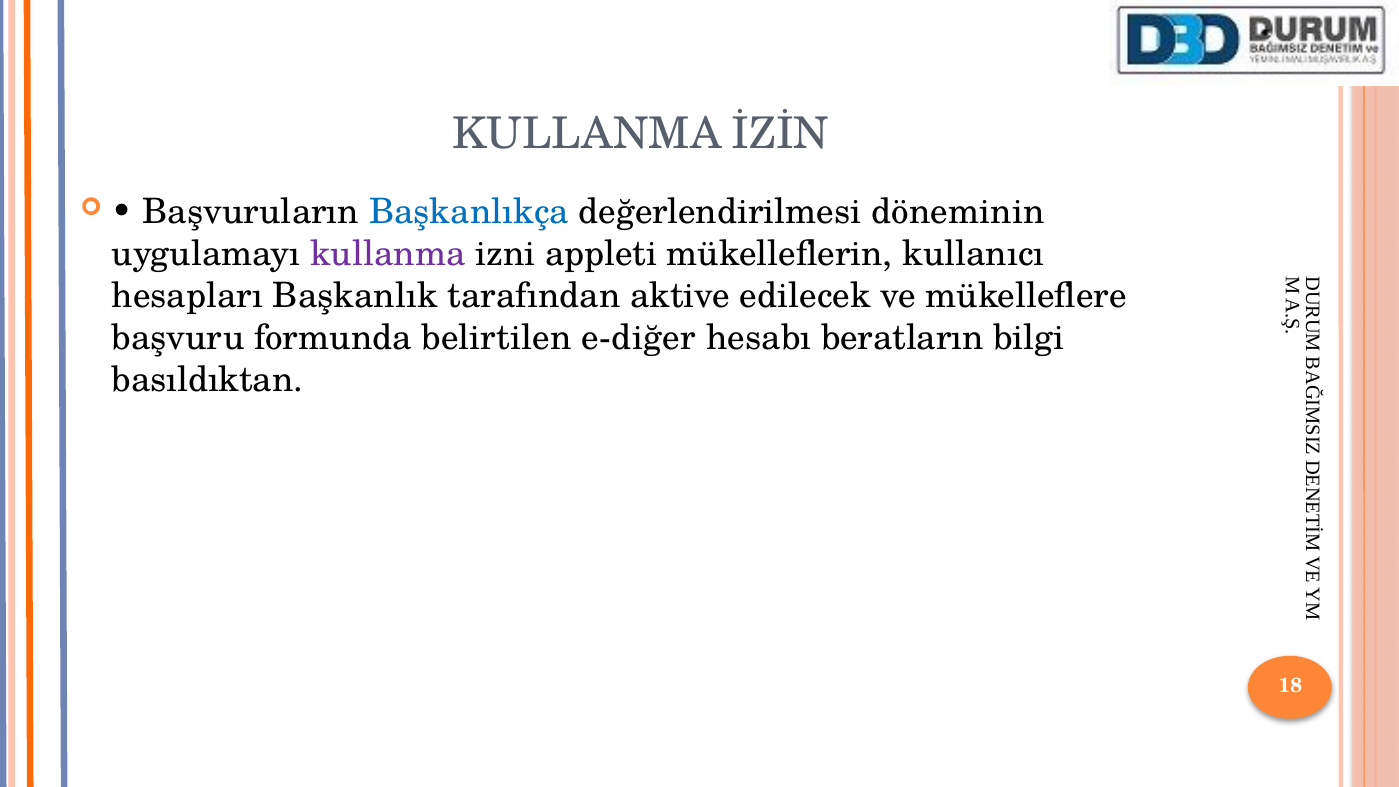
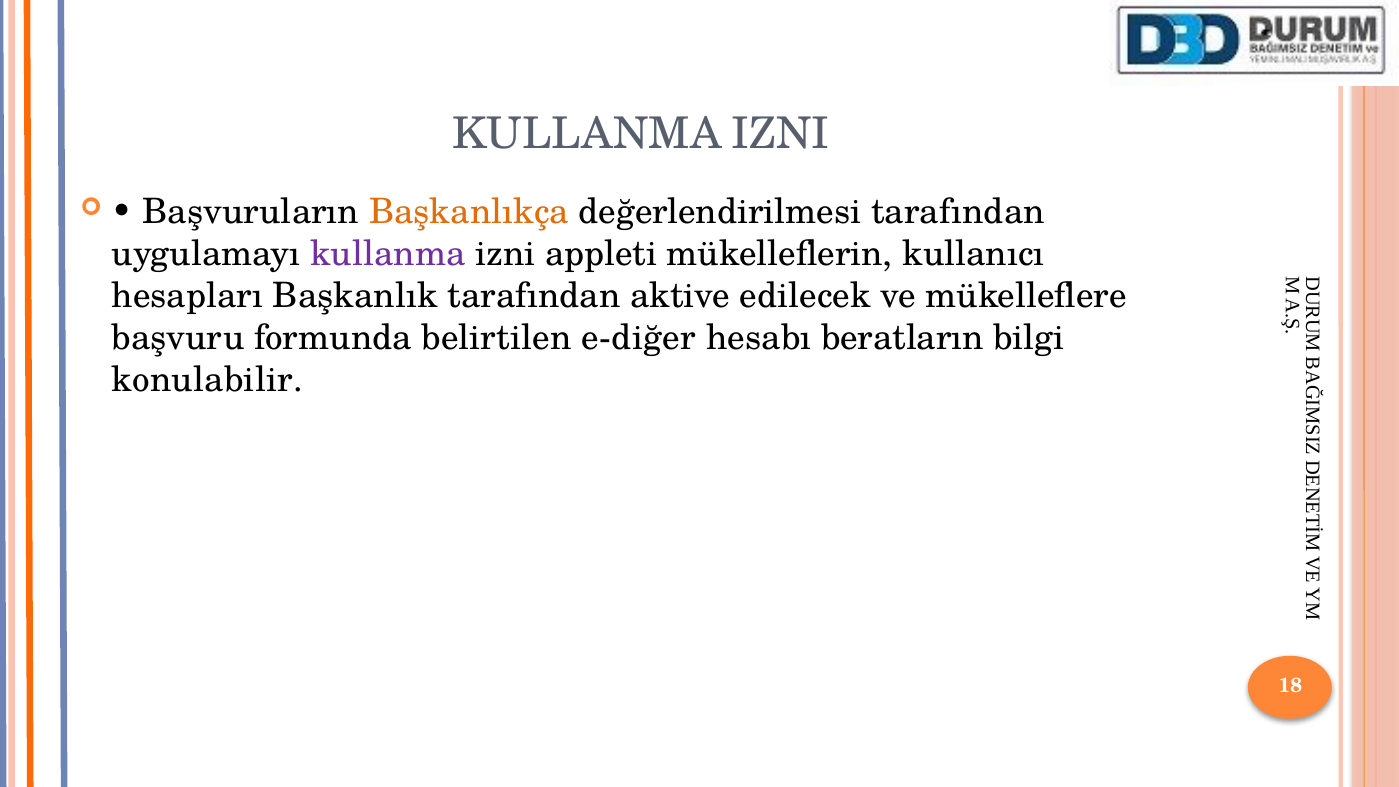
İZİN: İZİN -> IZNI (781, 134)
Başkanlıkça colour: blue -> orange (469, 212)
değerlendirilmesi döneminin: döneminin -> tarafından (958, 212)
basıldıktan: basıldıktan -> konulabilir (207, 380)
